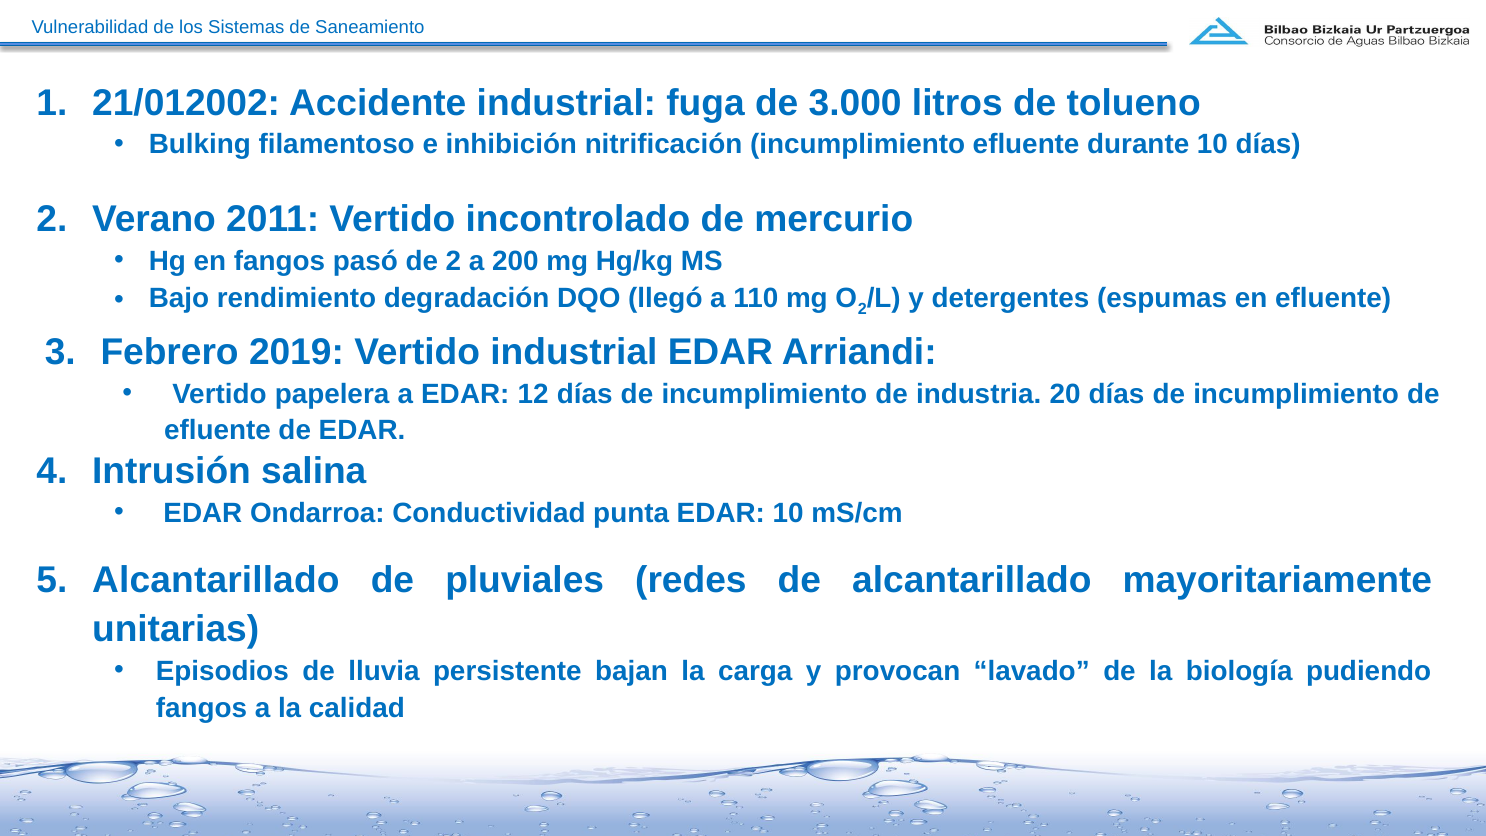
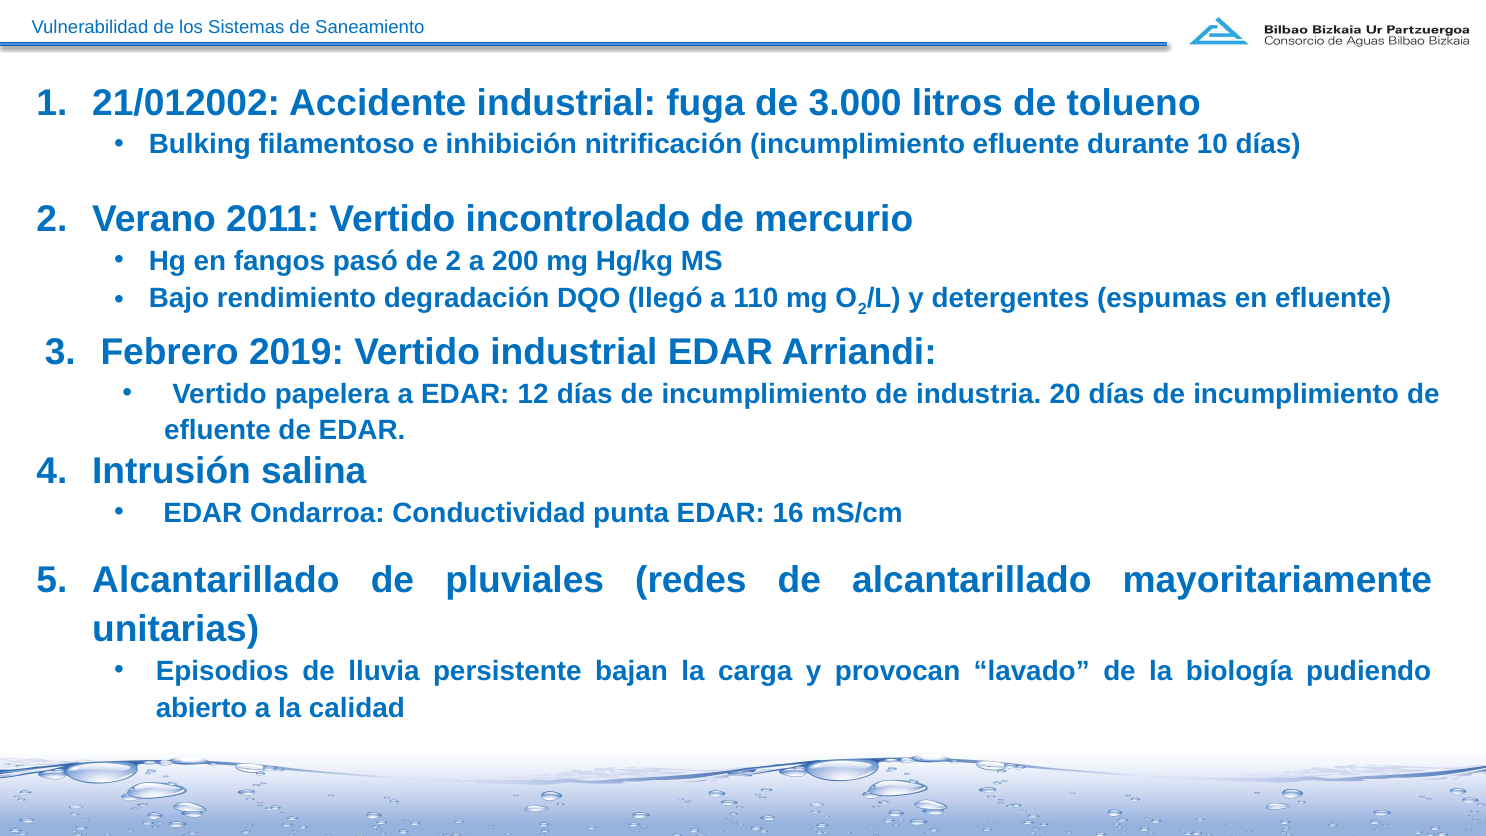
EDAR 10: 10 -> 16 (788, 513)
fangos: fangos -> abierto (202, 708)
